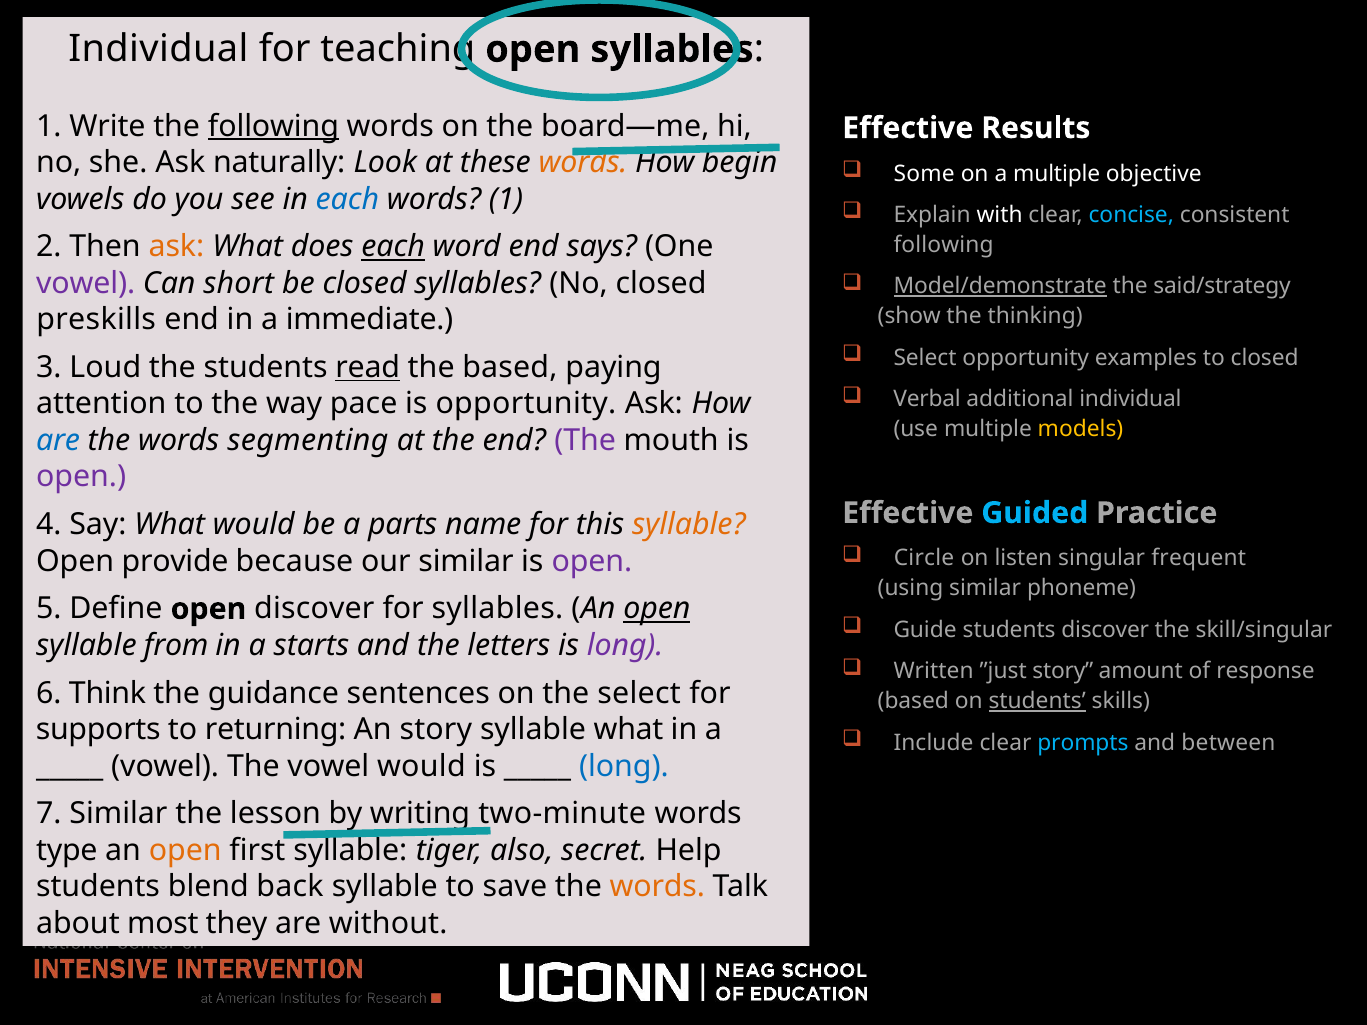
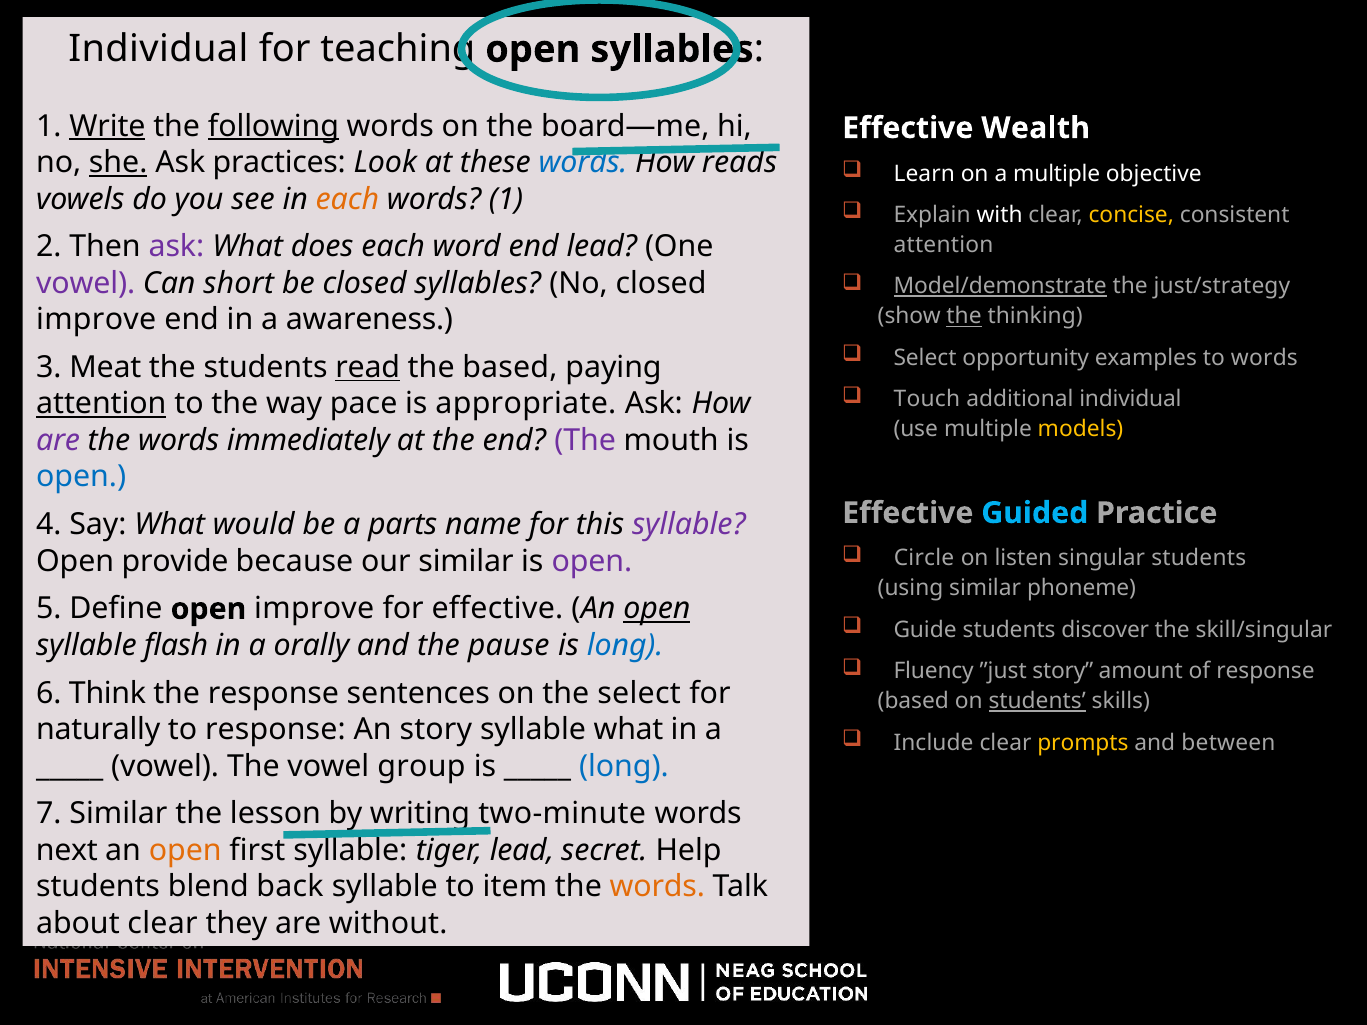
Write underline: none -> present (107, 126)
Results: Results -> Wealth (1036, 128)
she underline: none -> present (118, 163)
naturally: naturally -> practices (279, 163)
words colour: orange -> blue (583, 163)
begin: begin -> reads (740, 163)
Some: Some -> Learn (924, 174)
each colour: blue -> orange (347, 199)
concise colour: light blue -> yellow (1131, 215)
ask colour: orange -> purple (176, 247)
each underline: present -> none (393, 247)
end says: says -> lead (602, 247)
following: following -> attention (943, 245)
said/strategy: said/strategy -> just/strategy (1222, 286)
the underline: none -> present (964, 316)
preskills: preskills -> improve (96, 320)
immediate: immediate -> awareness (370, 320)
to closed: closed -> words (1264, 358)
Loud: Loud -> Meat (105, 368)
Verbal: Verbal -> Touch (927, 399)
attention underline: none -> present (101, 404)
is opportunity: opportunity -> appropriate (526, 404)
are colour: blue -> purple (58, 441)
segmenting: segmenting -> immediately (308, 441)
open colour: purple -> blue (81, 477)
syllable colour: orange -> purple (689, 525)
singular frequent: frequent -> students (1199, 559)
open discover: discover -> improve (314, 609)
for syllables: syllables -> effective (497, 609)
from: from -> flash (176, 645)
starts: starts -> orally (311, 645)
letters: letters -> pause (509, 645)
long colour: purple -> blue (625, 645)
Written: Written -> Fluency (934, 671)
the guidance: guidance -> response (273, 693)
supports: supports -> naturally (98, 730)
to returning: returning -> response (275, 730)
prompts colour: light blue -> yellow (1083, 743)
vowel would: would -> group (421, 766)
type: type -> next (67, 850)
tiger also: also -> lead (522, 850)
save: save -> item (515, 887)
about most: most -> clear (163, 923)
